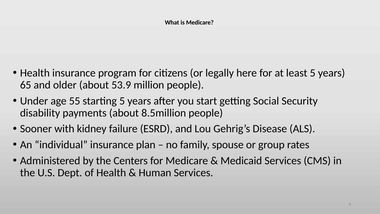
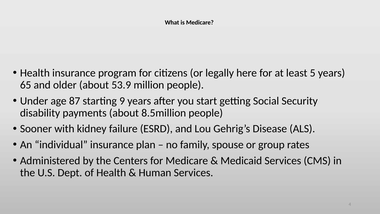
55: 55 -> 87 (75, 101)
starting 5: 5 -> 9 (122, 101)
